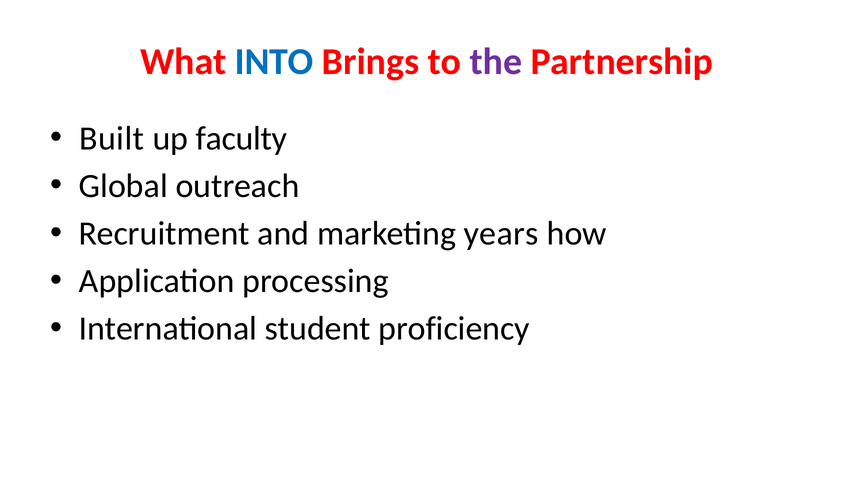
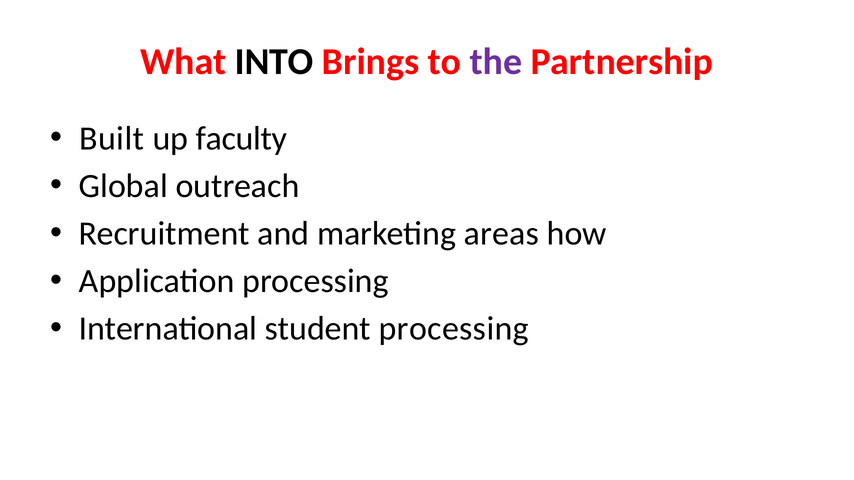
INTO colour: blue -> black (274, 62)
years: years -> areas (501, 234)
student proficiency: proficiency -> processing (454, 329)
